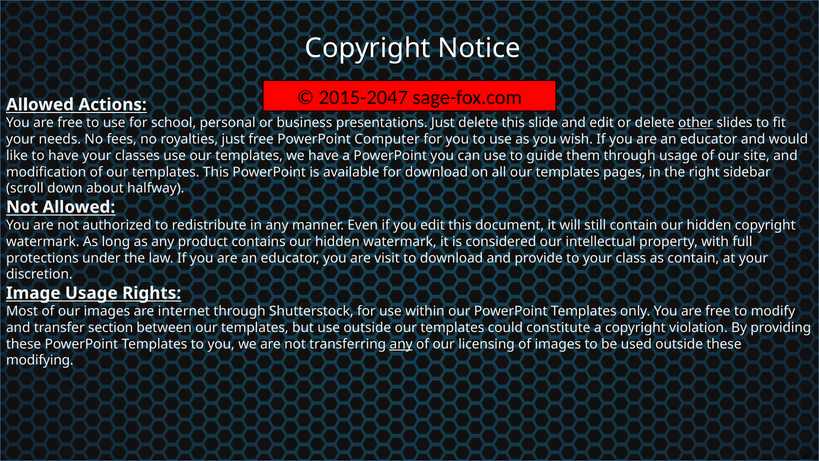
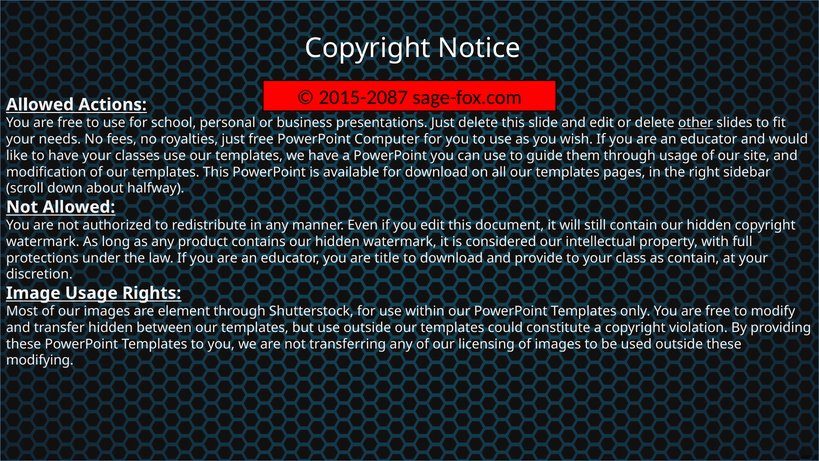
2015-2047: 2015-2047 -> 2015-2087 (363, 97)
visit: visit -> title (387, 258)
internet: internet -> element (184, 311)
transfer section: section -> hidden (111, 327)
any underline: present -> none (401, 344)
